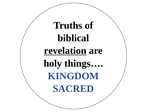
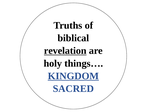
KINGDOM underline: none -> present (73, 76)
